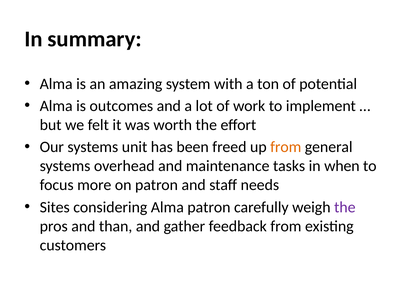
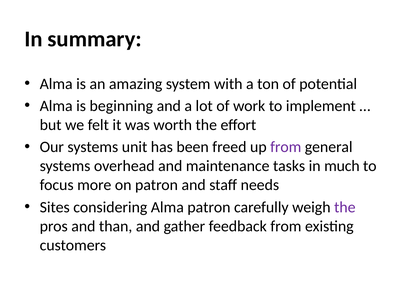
outcomes: outcomes -> beginning (121, 106)
from colour: orange -> purple (286, 147)
when: when -> much (342, 166)
